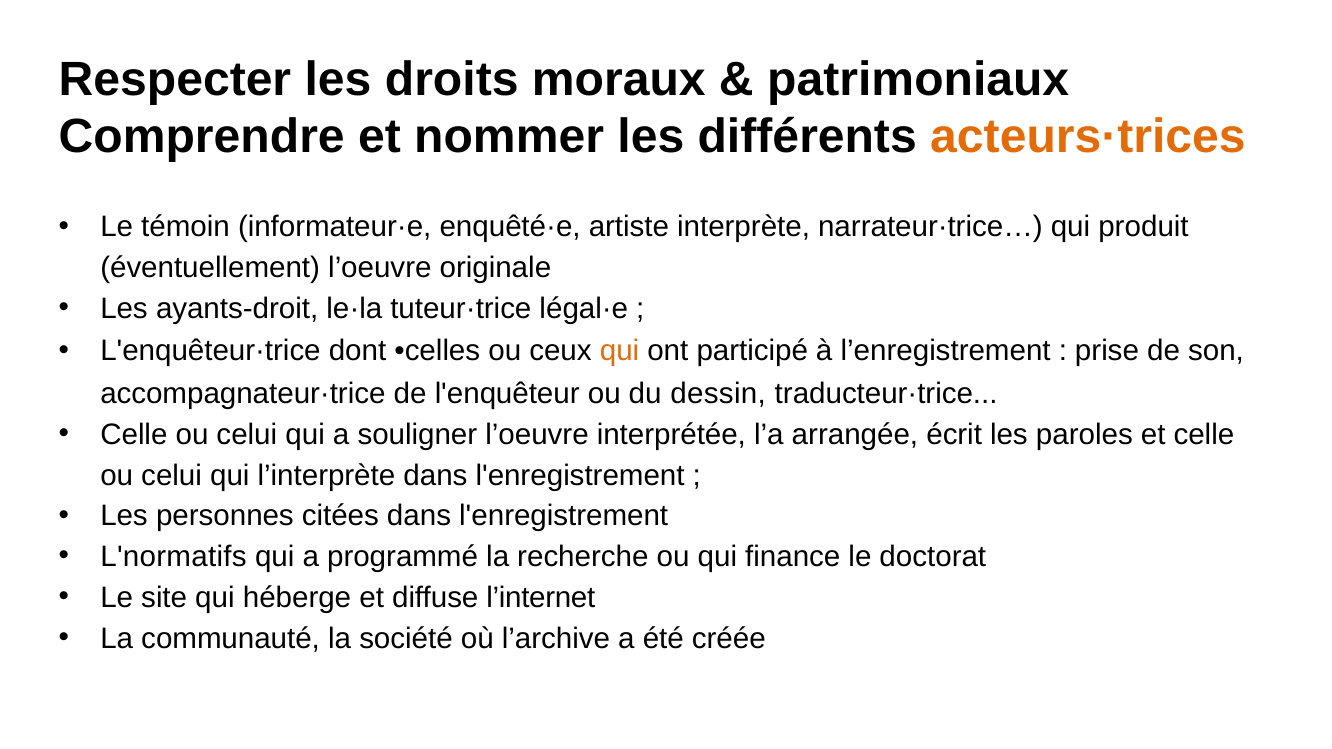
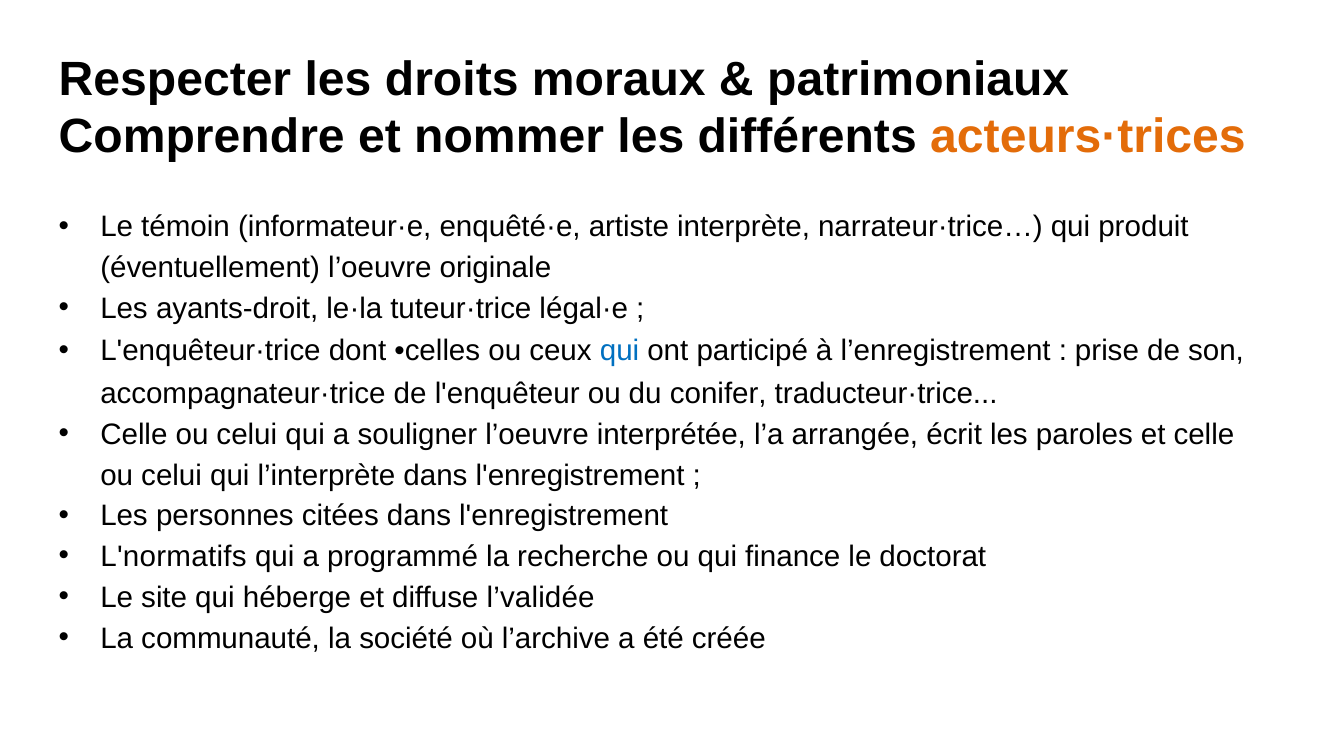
qui colour: orange -> blue (620, 351)
dessin: dessin -> conifer (718, 394)
l’internet: l’internet -> l’validée (541, 598)
